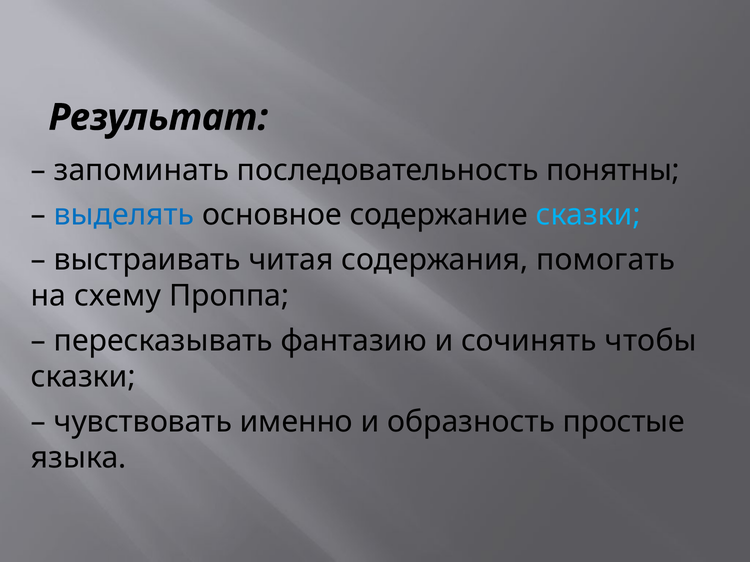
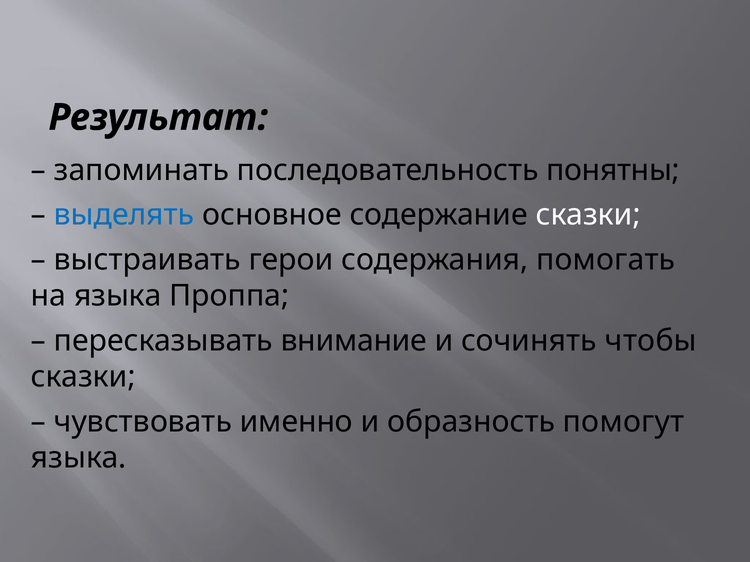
сказки colour: light blue -> white (588, 215)
читая: читая -> герои (291, 260)
на схему: схему -> языка (118, 296)
фантазию: фантазию -> внимание (354, 341)
простые: простые -> помогут (624, 422)
